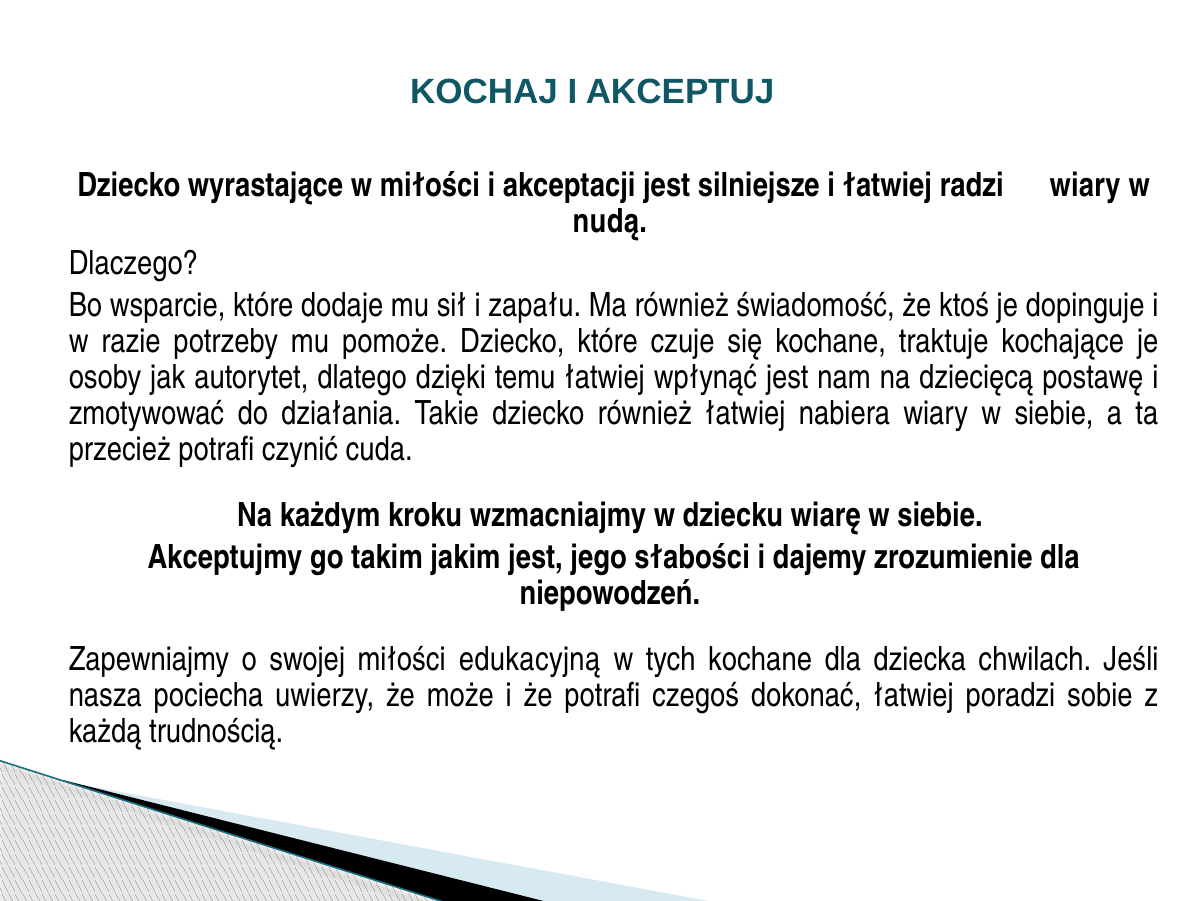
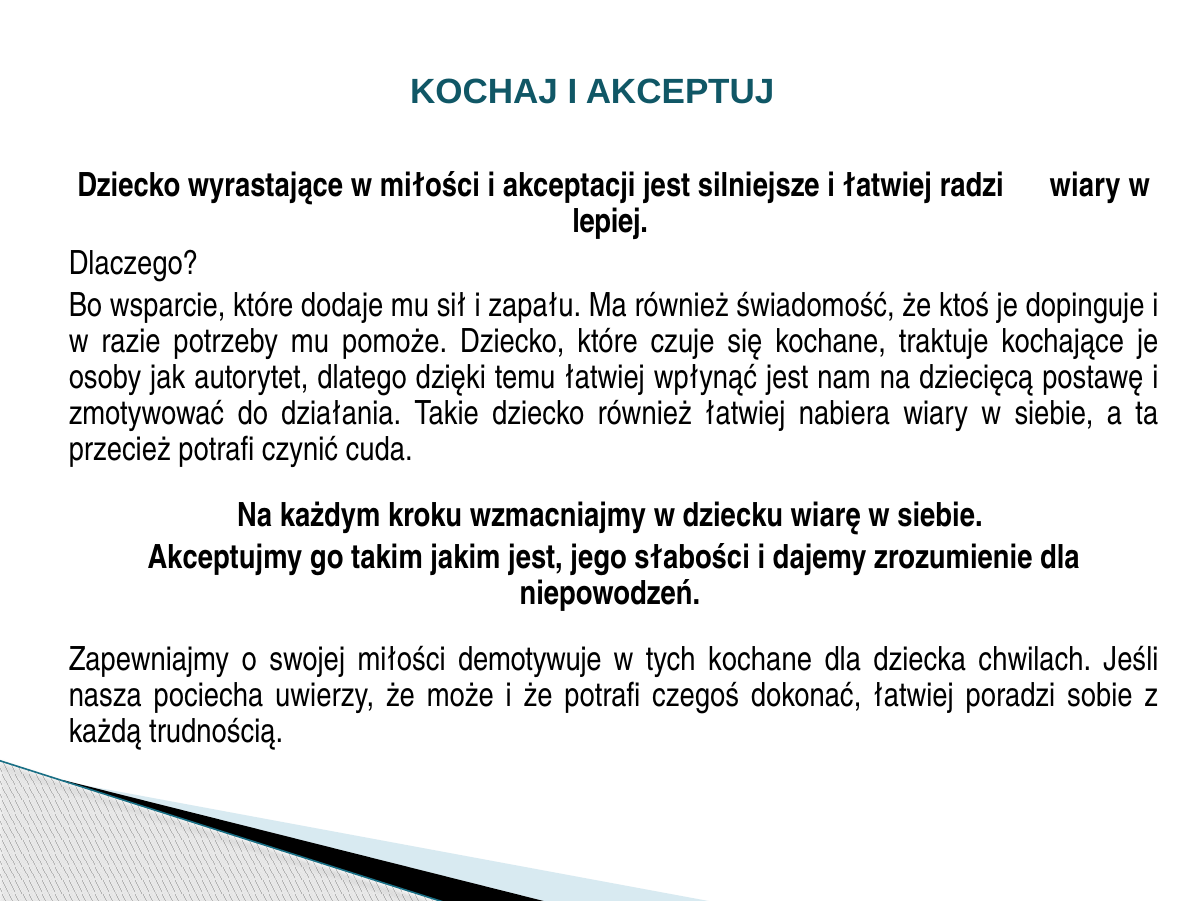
nudą: nudą -> lepiej (610, 221)
edukacyjną: edukacyjną -> demotywuje (530, 660)
